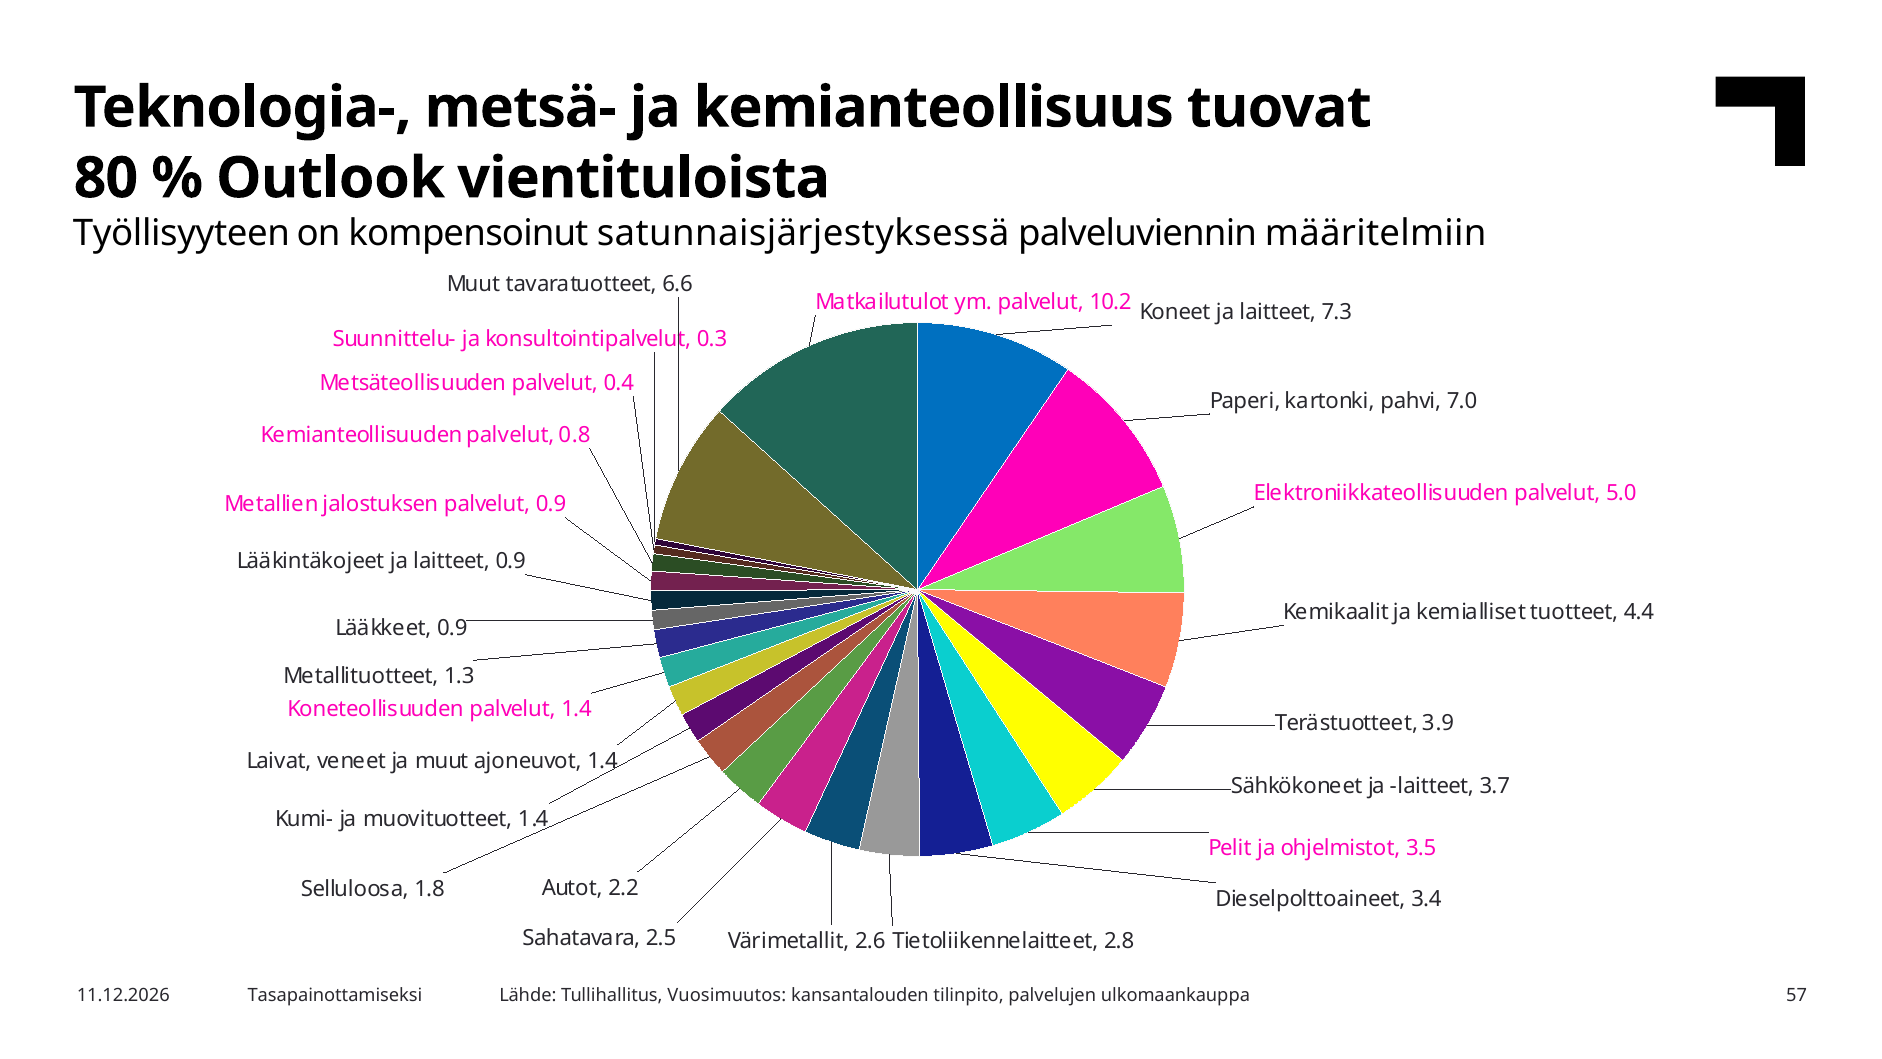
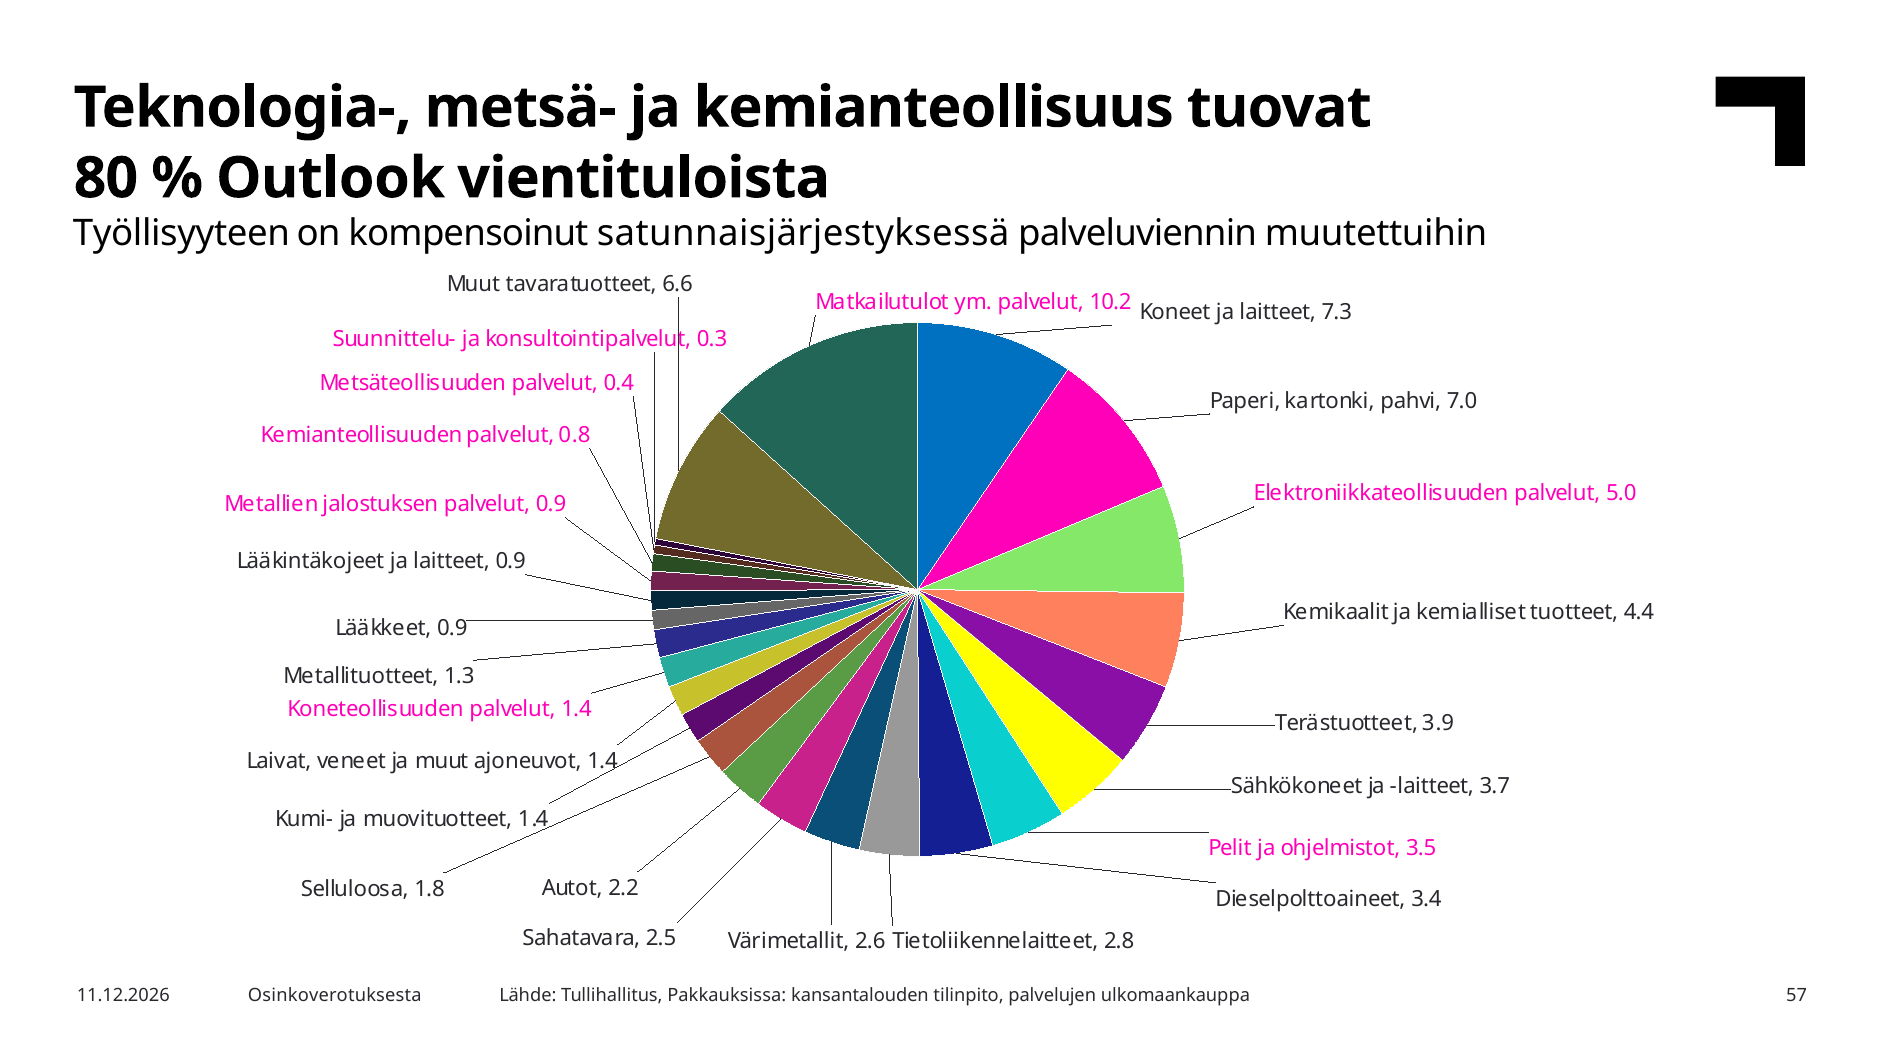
määritelmiin: määritelmiin -> muutettuihin (1376, 233)
Tasapainottamiseksi: Tasapainottamiseksi -> Osinkoverotuksesta (335, 995)
Vuosimuutos: Vuosimuutos -> Pakkauksissa (727, 995)
